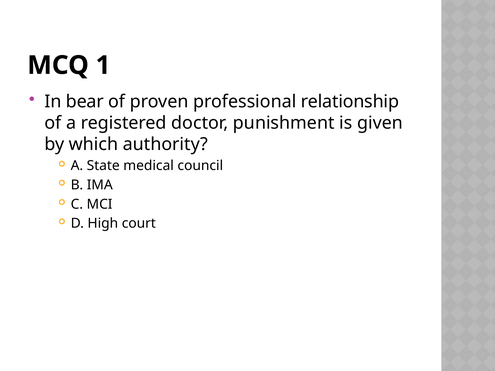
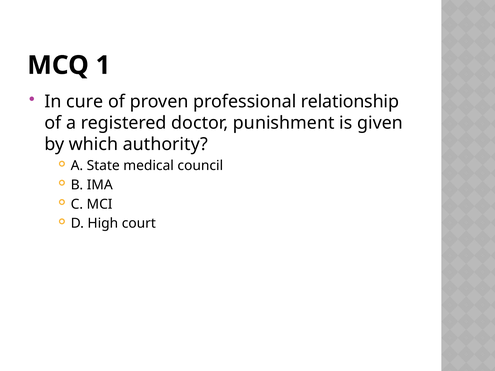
bear: bear -> cure (85, 102)
